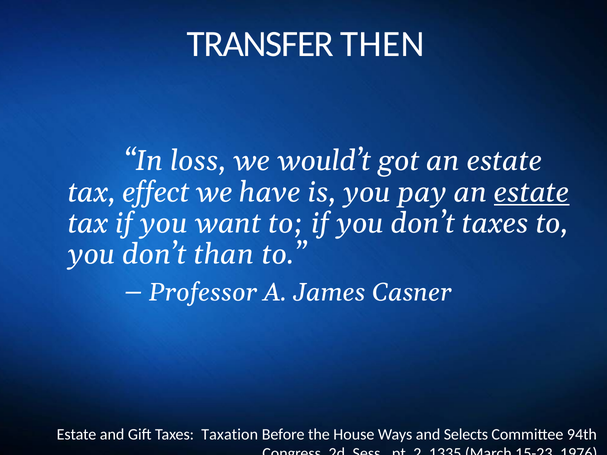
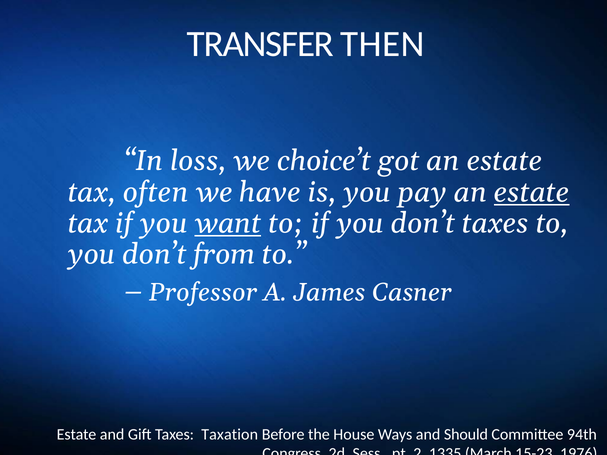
would’t: would’t -> choice’t (324, 161)
effect: effect -> often (156, 193)
want underline: none -> present (228, 223)
than: than -> from (224, 254)
Selects: Selects -> Should (466, 435)
